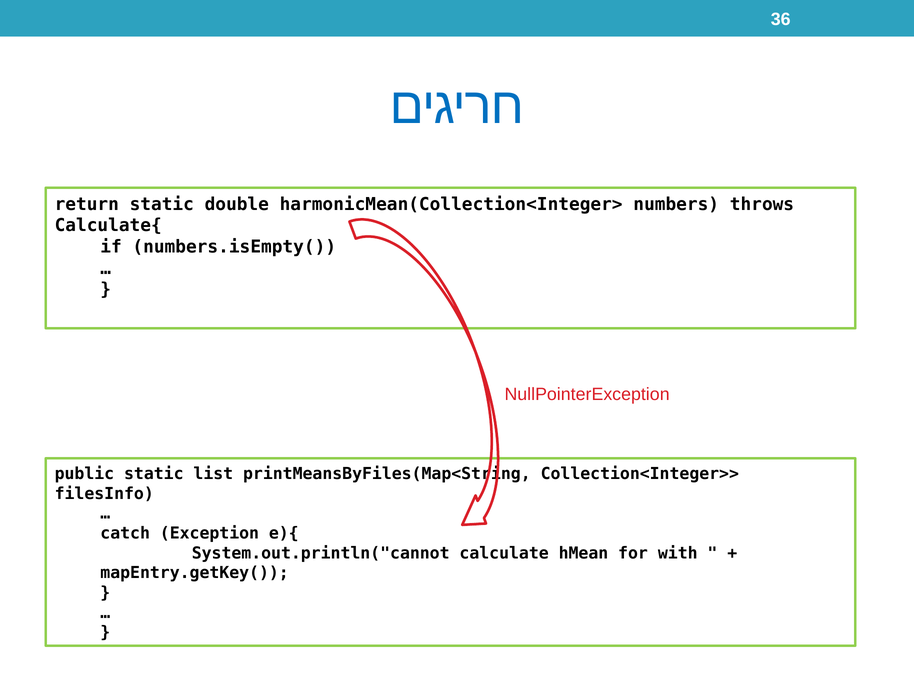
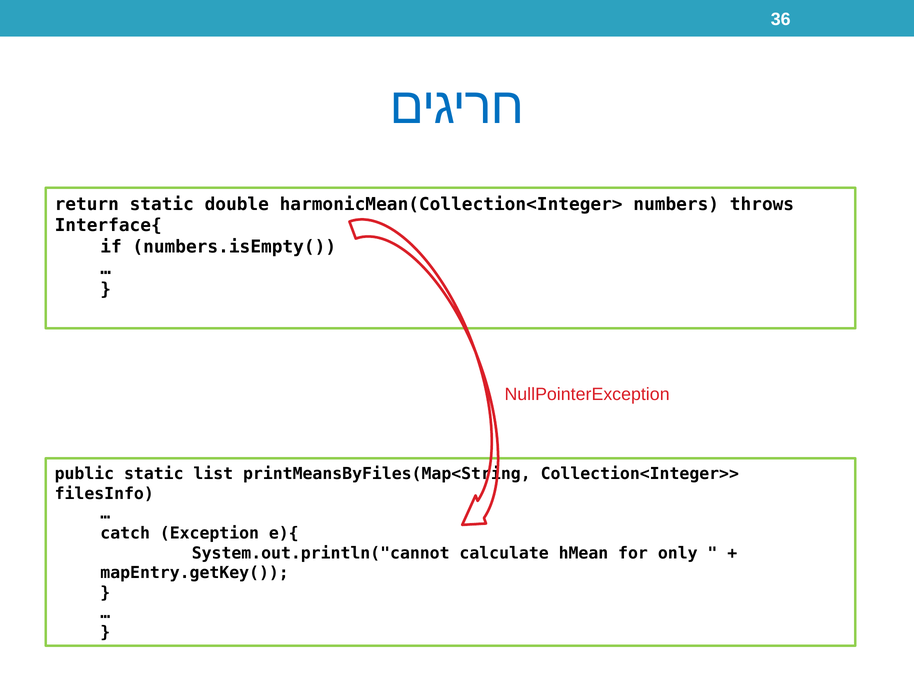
Calculate{: Calculate{ -> Interface{ (108, 225)
with: with -> only (678, 553)
